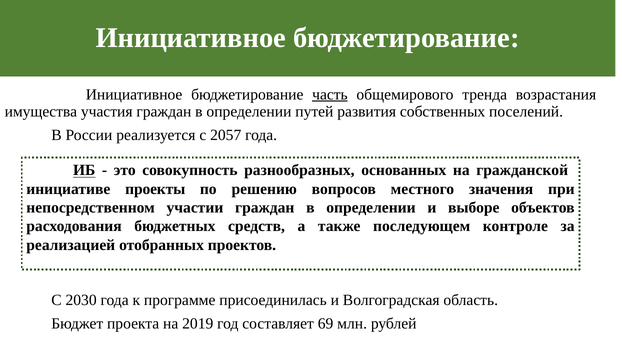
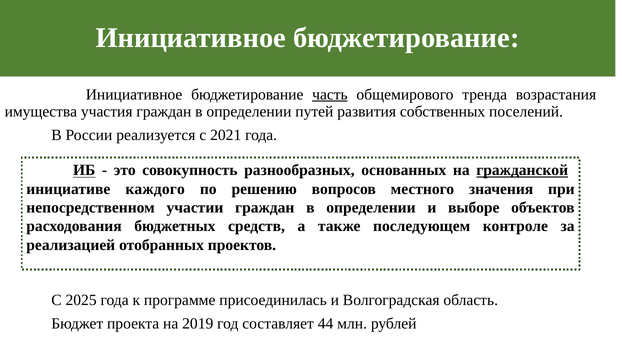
2057: 2057 -> 2021 (226, 135)
гражданской underline: none -> present (522, 170)
проекты: проекты -> каждого (155, 189)
2030: 2030 -> 2025 (81, 300)
69: 69 -> 44 (326, 323)
